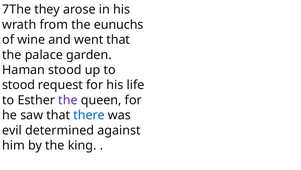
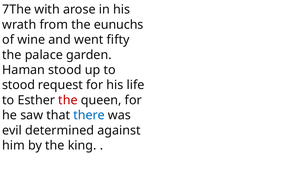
they: they -> with (47, 10)
went that: that -> fifty (118, 40)
the colour: purple -> red (68, 100)
